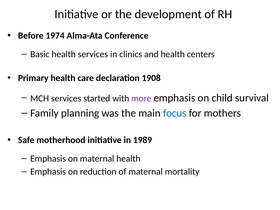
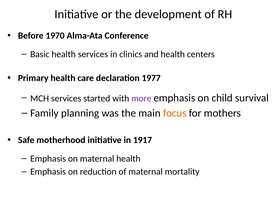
1974: 1974 -> 1970 (55, 36)
1908: 1908 -> 1977 (151, 78)
focus colour: blue -> orange (175, 113)
1989: 1989 -> 1917 (143, 140)
